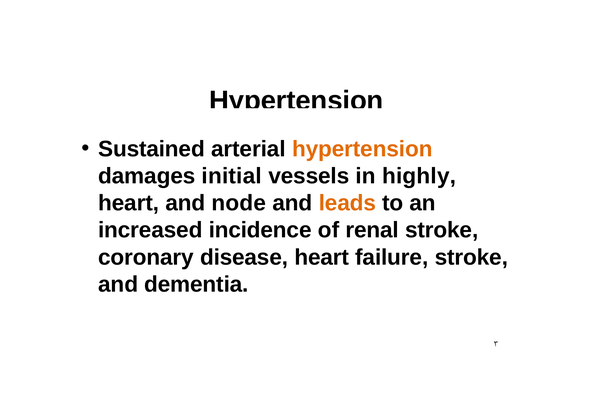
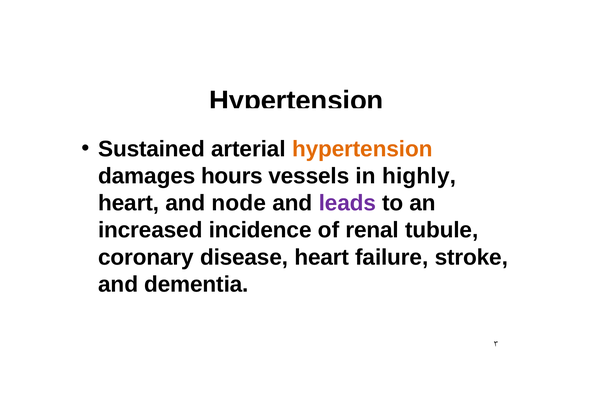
initial: initial -> hours (232, 176)
leads colour: orange -> purple (347, 203)
renal stroke: stroke -> tubule (442, 230)
